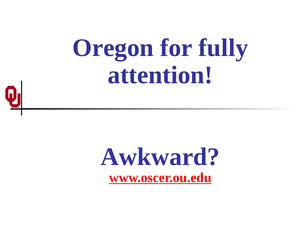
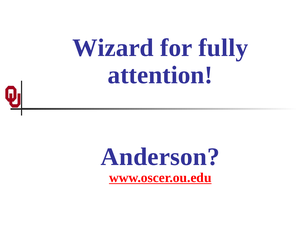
Oregon: Oregon -> Wizard (113, 48)
Awkward: Awkward -> Anderson (160, 157)
